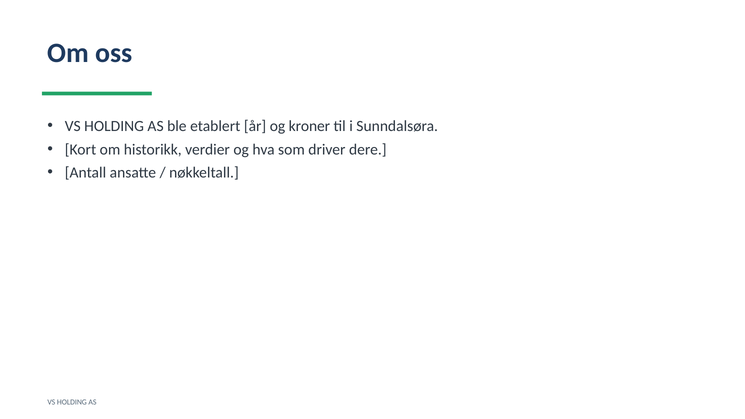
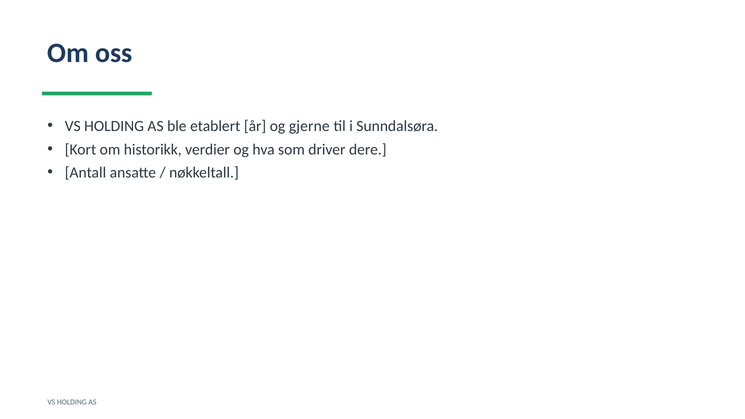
kroner: kroner -> gjerne (309, 126)
